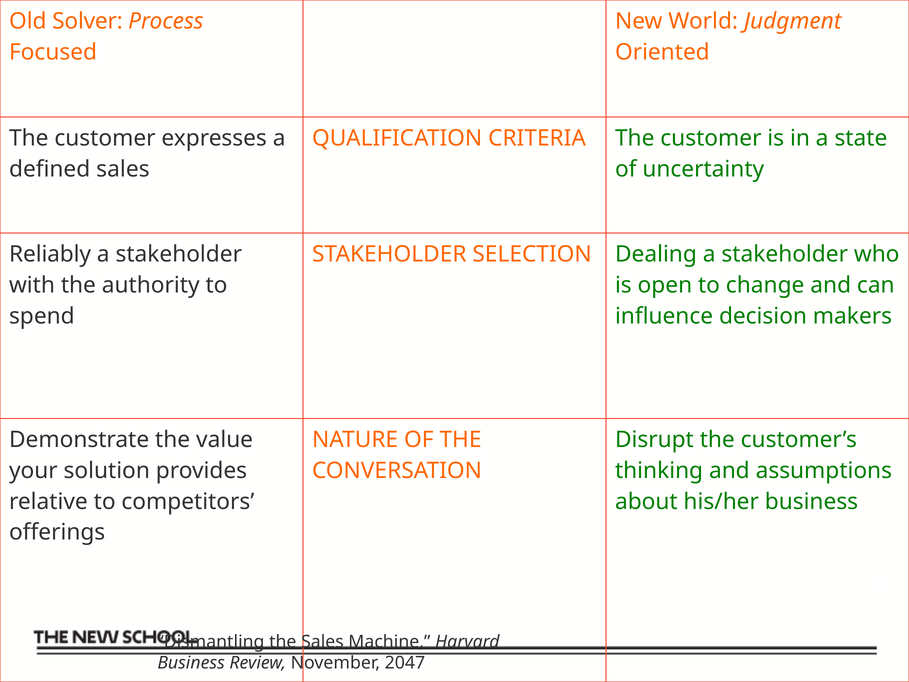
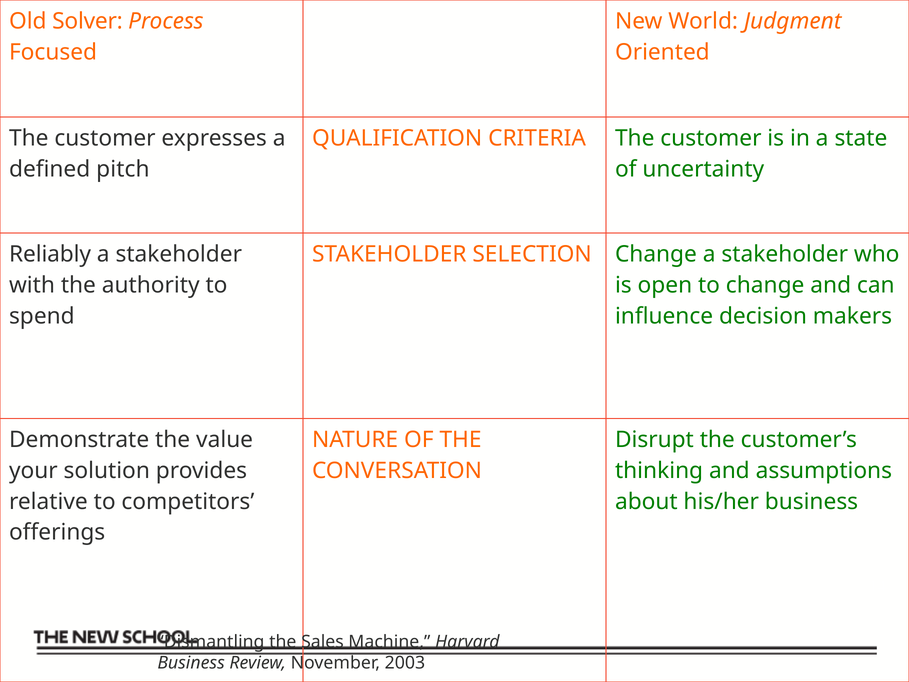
defined sales: sales -> pitch (123, 169)
SELECTION Dealing: Dealing -> Change (656, 254)
2047: 2047 -> 2003 (405, 663)
